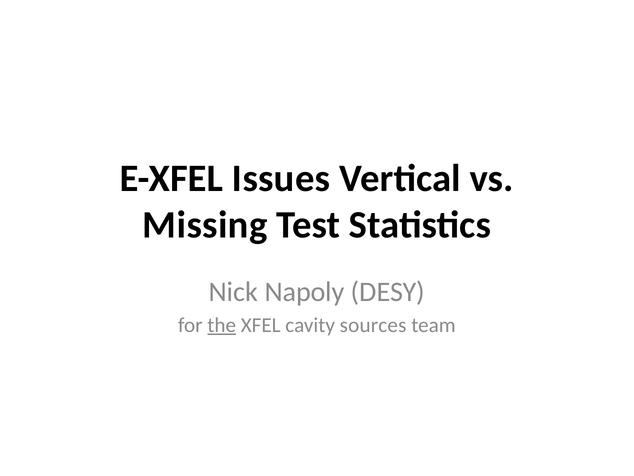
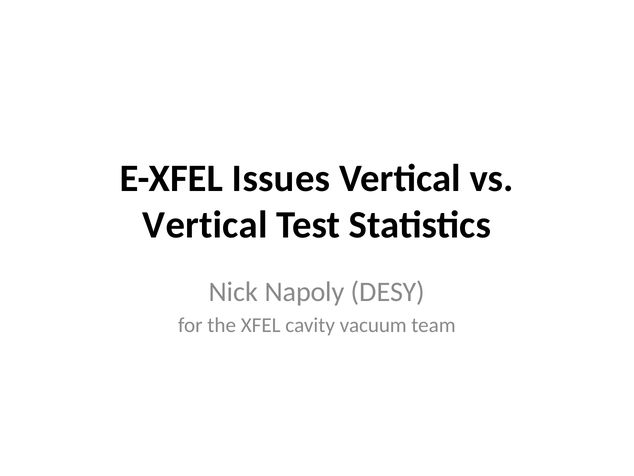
Missing: Missing -> Vertical (205, 225)
the underline: present -> none (222, 325)
sources: sources -> vacuum (373, 325)
